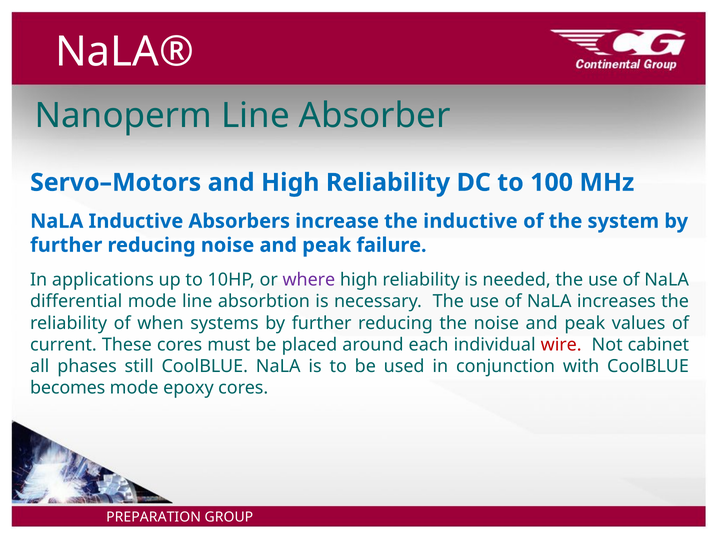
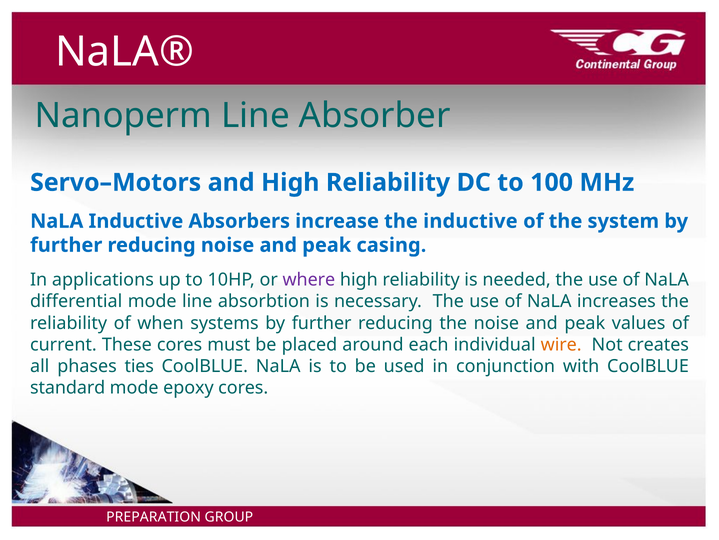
failure: failure -> casing (391, 245)
wire colour: red -> orange (561, 344)
cabinet: cabinet -> creates (658, 344)
still: still -> ties (139, 366)
becomes: becomes -> standard (68, 387)
